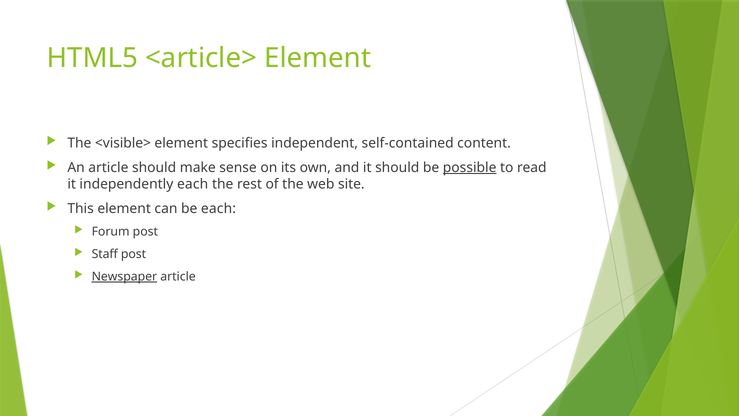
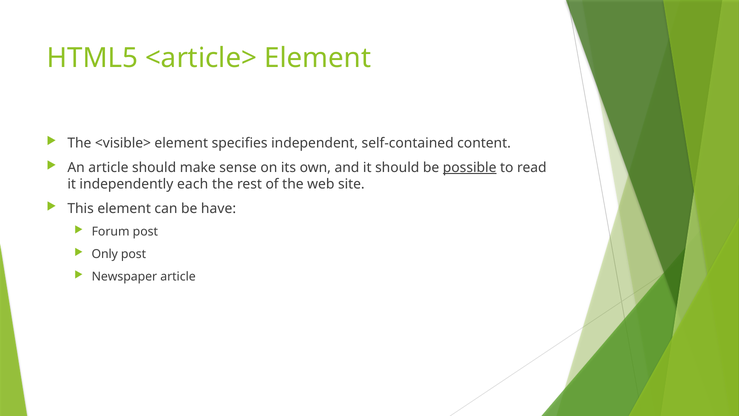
be each: each -> have (219, 208)
Staff: Staff -> Only (105, 254)
Newspaper underline: present -> none (124, 277)
